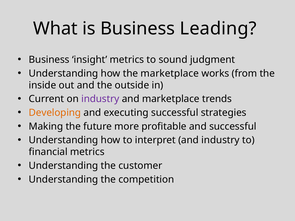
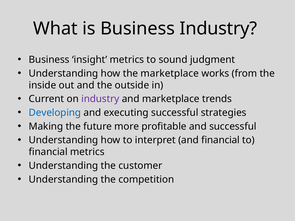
Business Leading: Leading -> Industry (218, 29)
Developing colour: orange -> blue (55, 113)
and industry: industry -> financial (221, 140)
